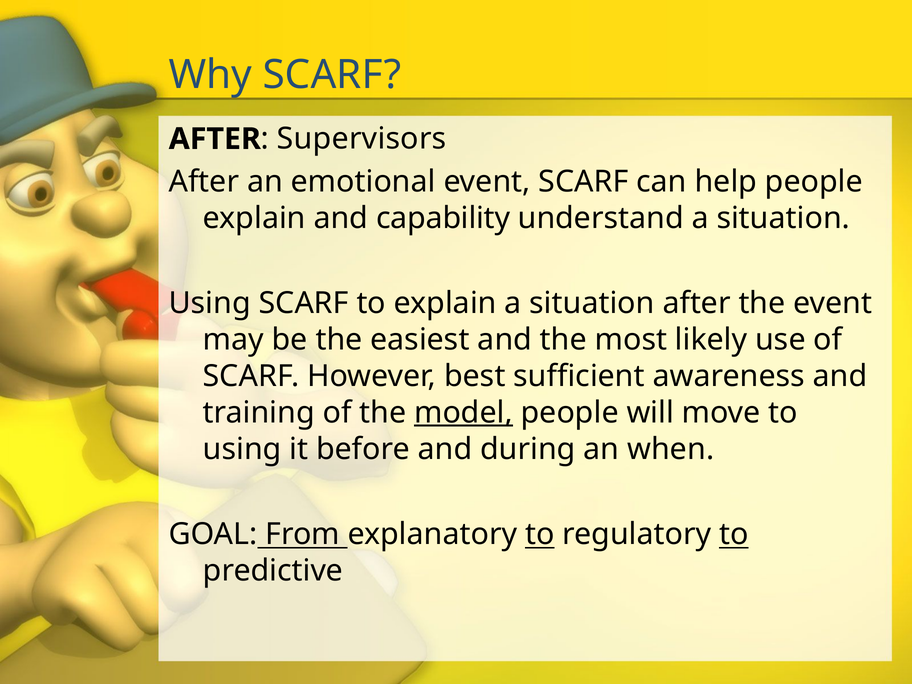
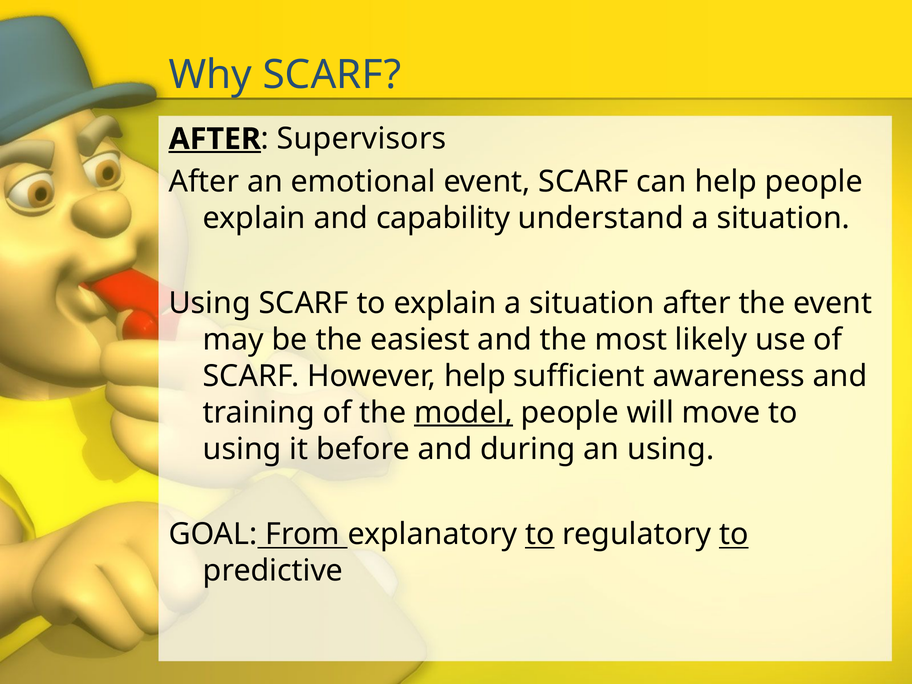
AFTER underline: none -> present (215, 139)
However best: best -> help (475, 376)
an when: when -> using (671, 449)
